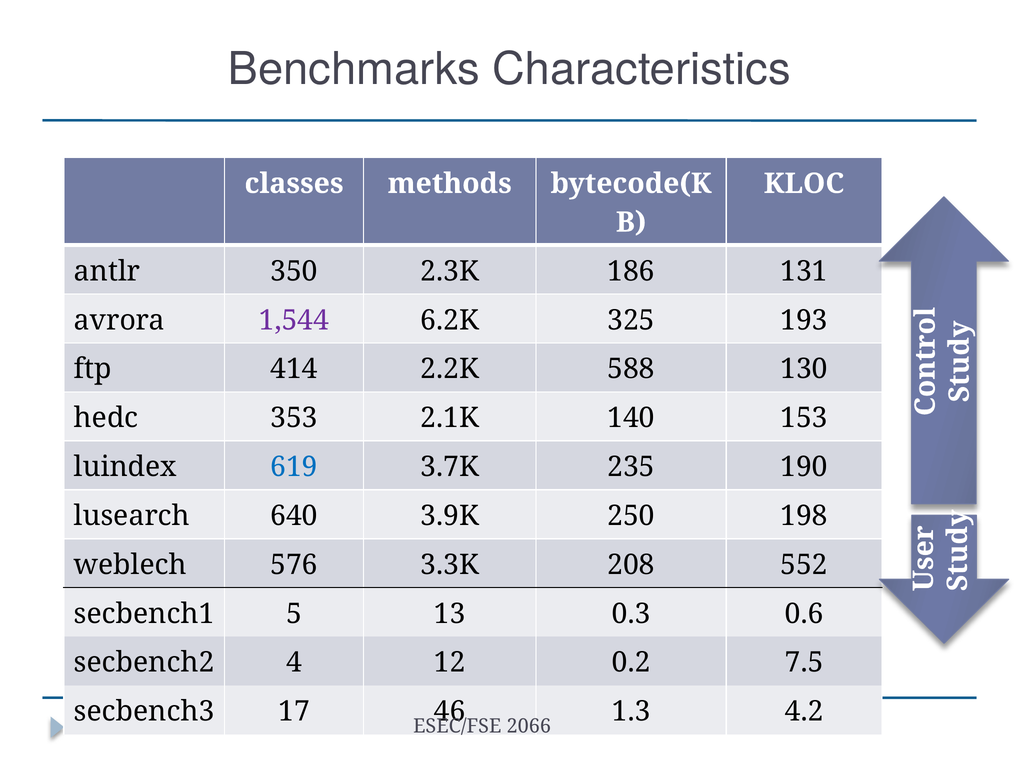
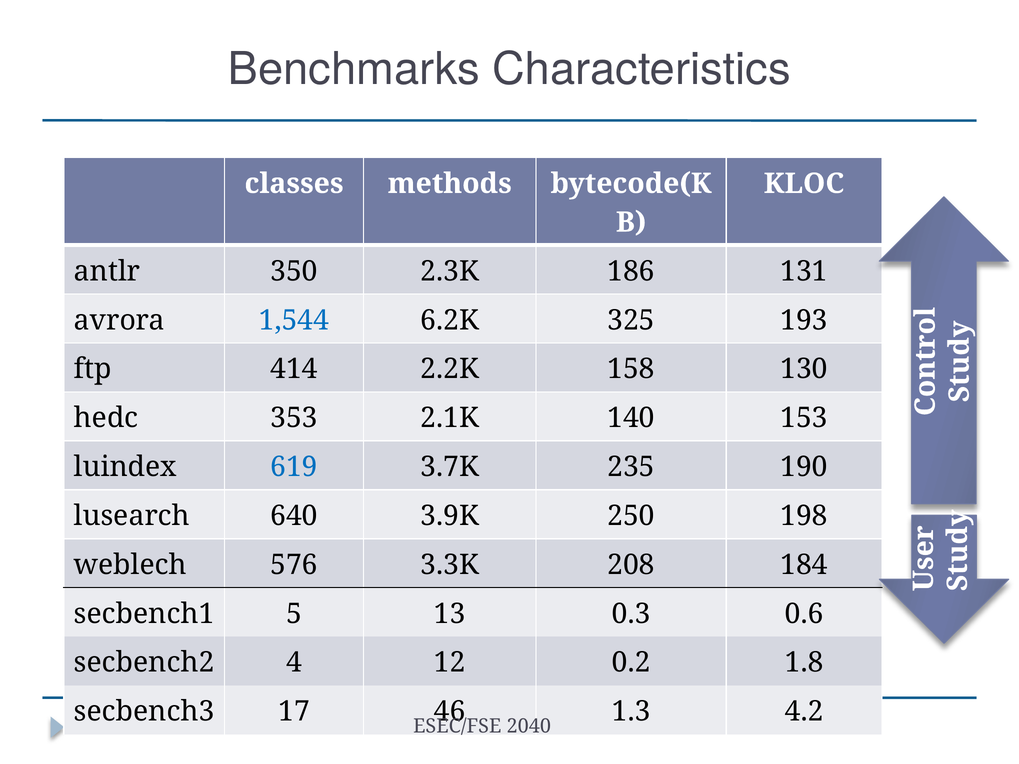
1,544 colour: purple -> blue (294, 320)
588: 588 -> 158 (631, 369)
552: 552 -> 184 (804, 565)
7.5: 7.5 -> 1.8 (804, 663)
2066: 2066 -> 2040 (529, 727)
